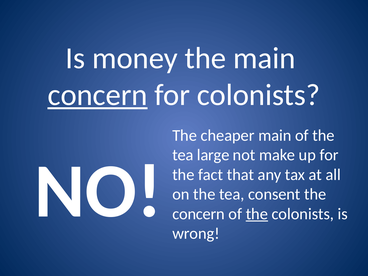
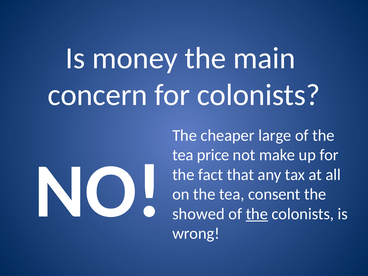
concern underline: present -> none (98, 95)
cheaper main: main -> large (275, 135)
large: large -> price (213, 155)
concern: concern -> showed (198, 214)
